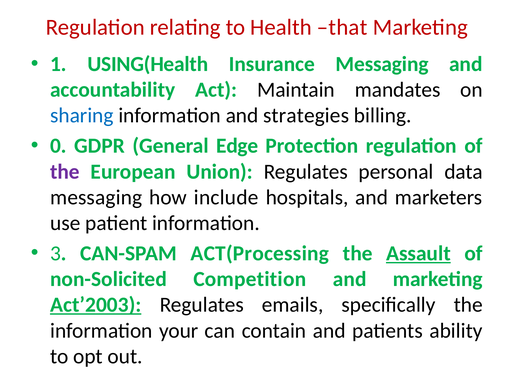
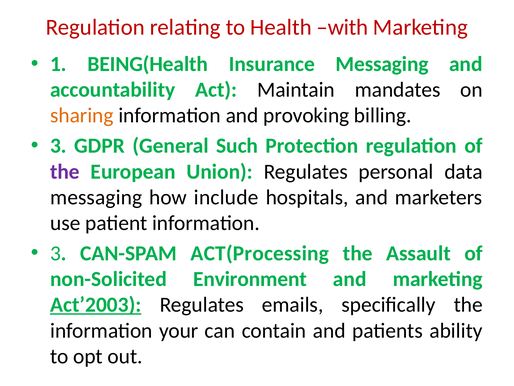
that: that -> with (342, 27)
USING(Health: USING(Health -> BEING(Health (148, 64)
sharing colour: blue -> orange (82, 115)
strategies: strategies -> provoking (306, 115)
0: 0 -> 3 (58, 146)
Edge: Edge -> Such (237, 146)
Assault underline: present -> none (418, 253)
Competition: Competition -> Environment (250, 279)
